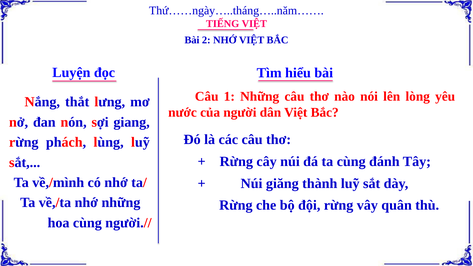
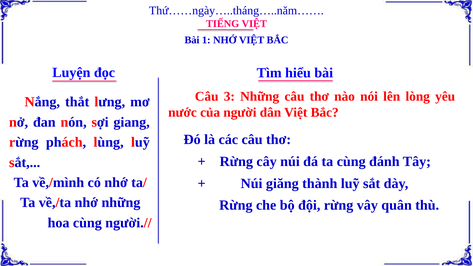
2: 2 -> 1 (206, 40)
1: 1 -> 3 (229, 96)
